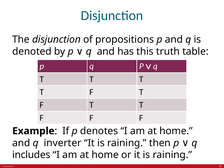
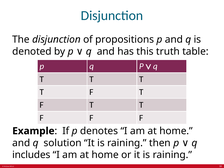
inverter: inverter -> solution (63, 143)
